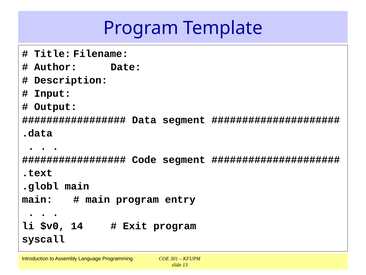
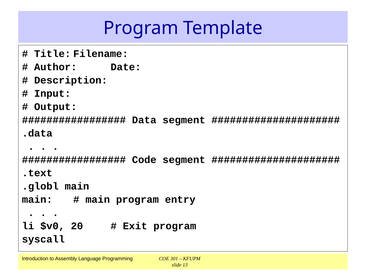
14: 14 -> 20 (77, 226)
